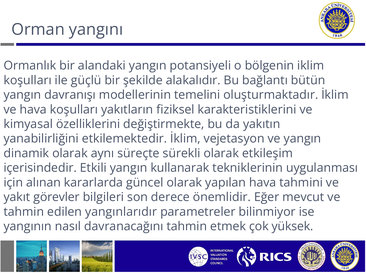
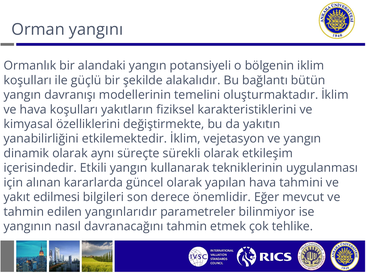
görevler: görevler -> edilmesi (57, 198)
yüksek: yüksek -> tehlike (292, 227)
